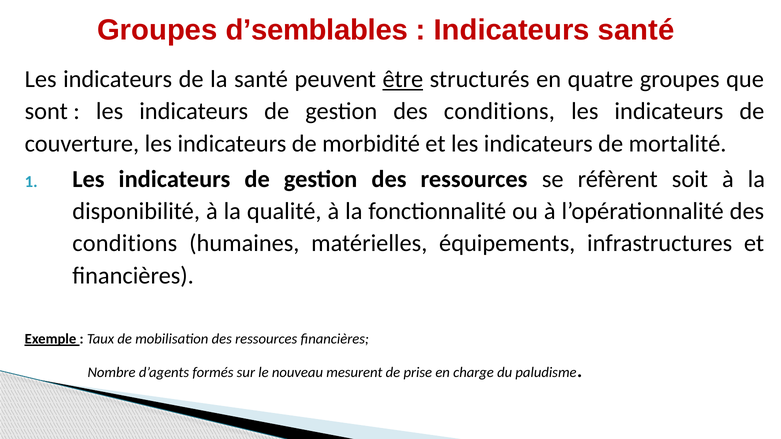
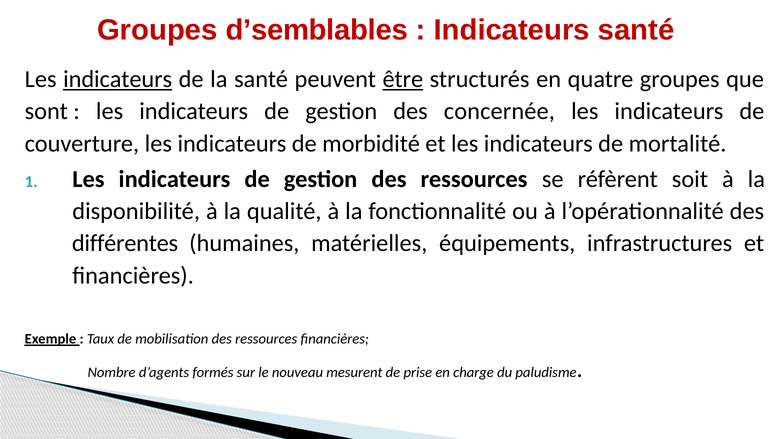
indicateurs underline: none -> present (118, 79)
gestion des conditions: conditions -> concernée (499, 111)
conditions: conditions -> différentes (125, 244)
